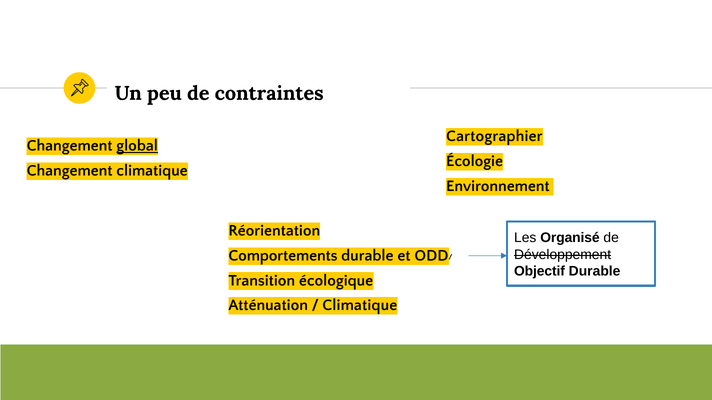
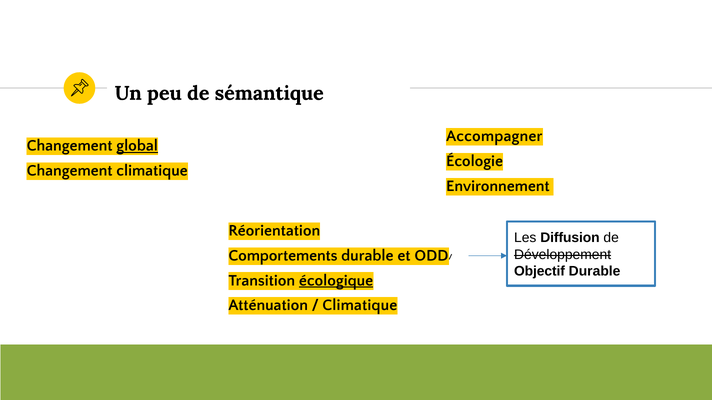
contraintes: contraintes -> sémantique (269, 93)
Cartographier: Cartographier -> Accompagner (494, 136)
Organisé: Organisé -> Diffusion (570, 238)
écologique underline: none -> present (336, 281)
